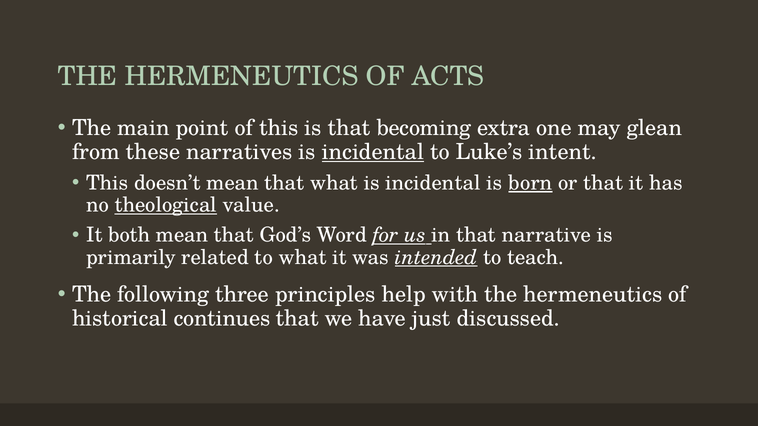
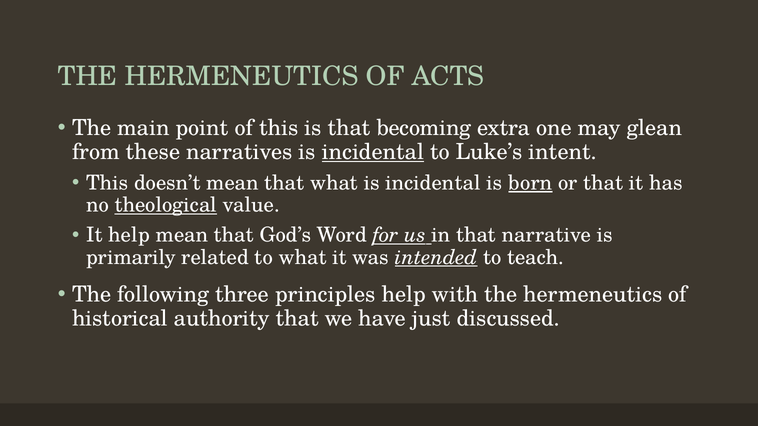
It both: both -> help (129, 235)
continues: continues -> authority (222, 319)
